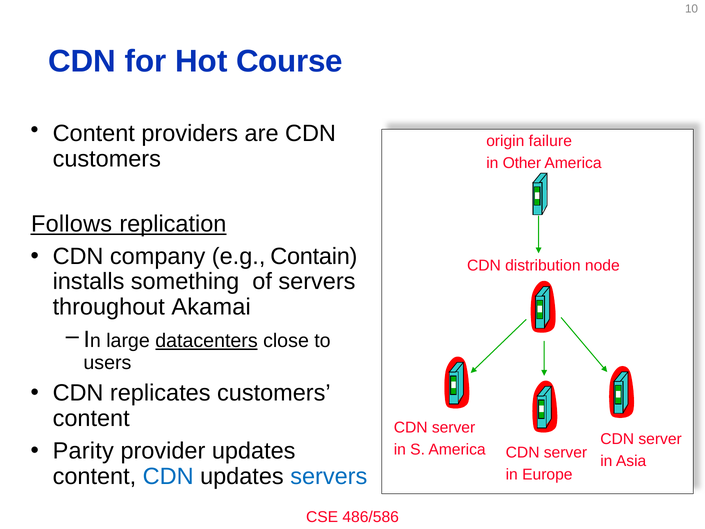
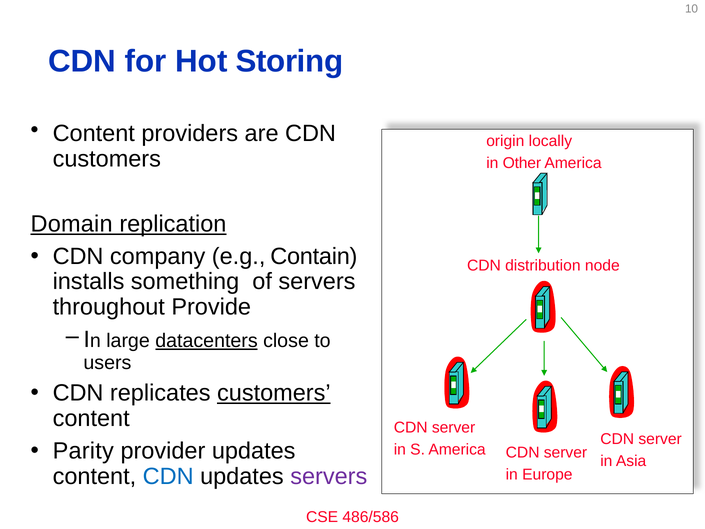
Course: Course -> Storing (289, 61)
failure: failure -> locally (550, 141)
Follows: Follows -> Domain (72, 224)
Akamai: Akamai -> Provide (211, 307)
customers underline: none -> present (274, 393)
servers colour: blue -> purple (329, 476)
